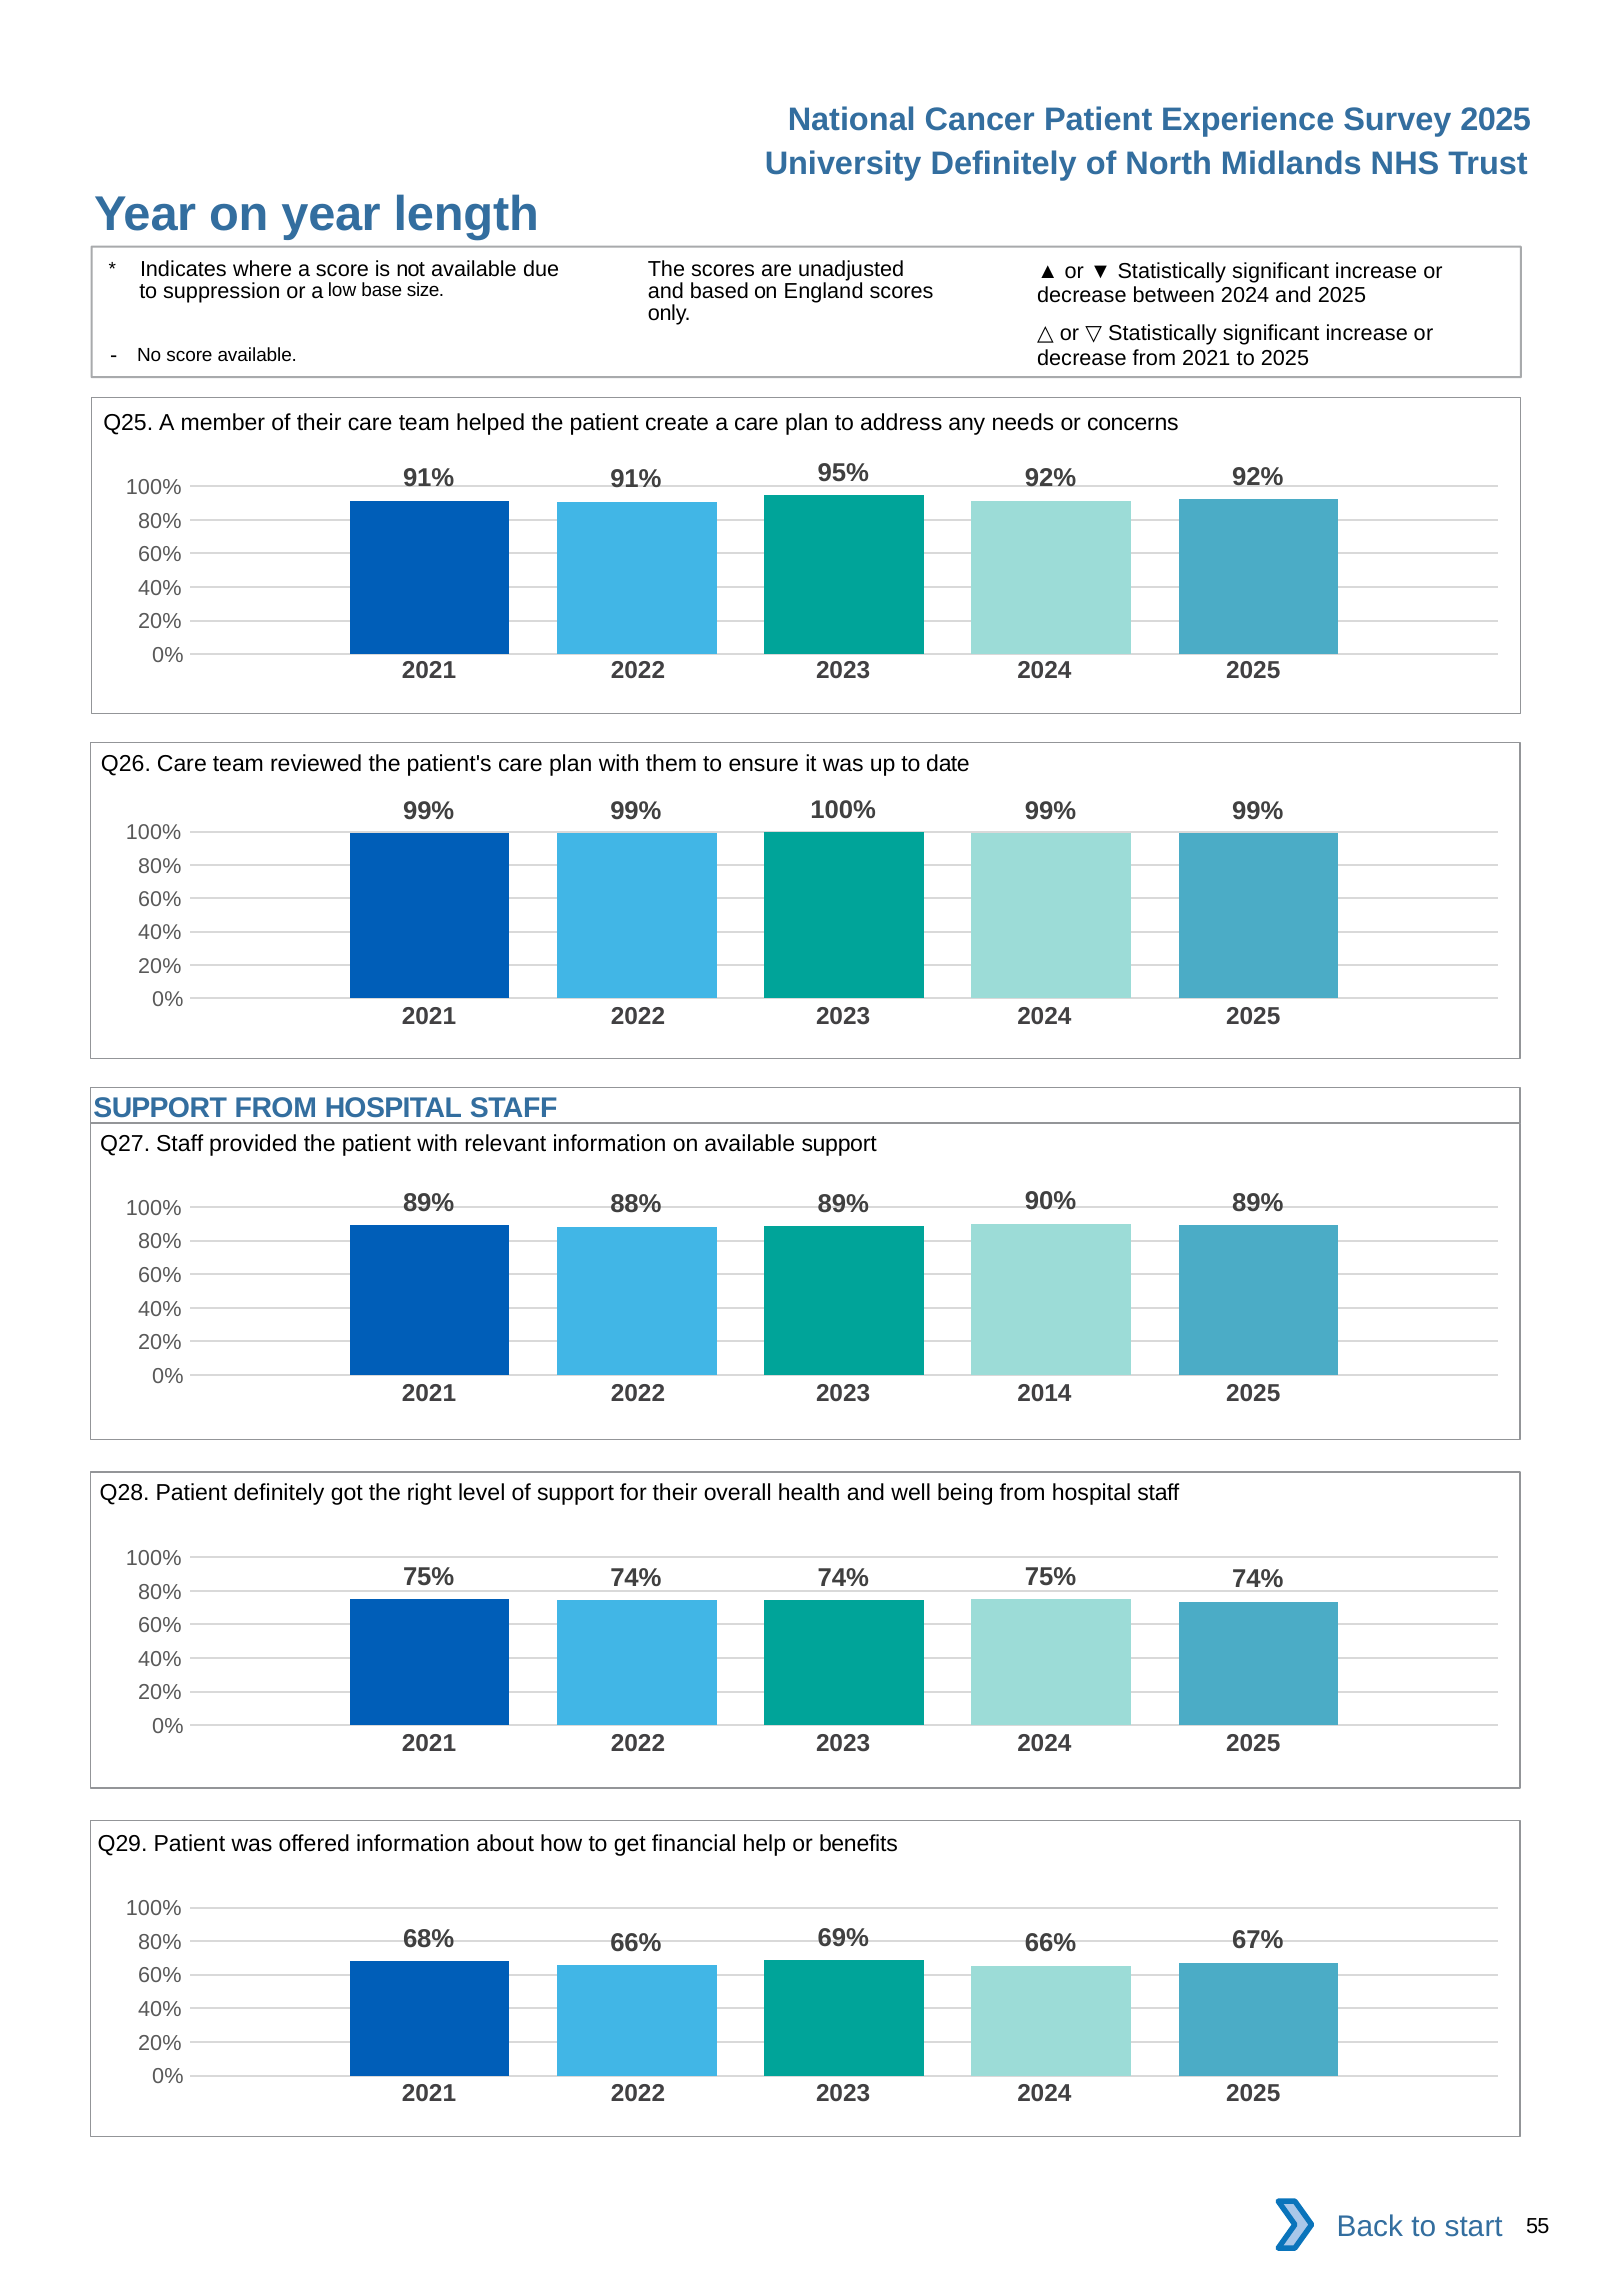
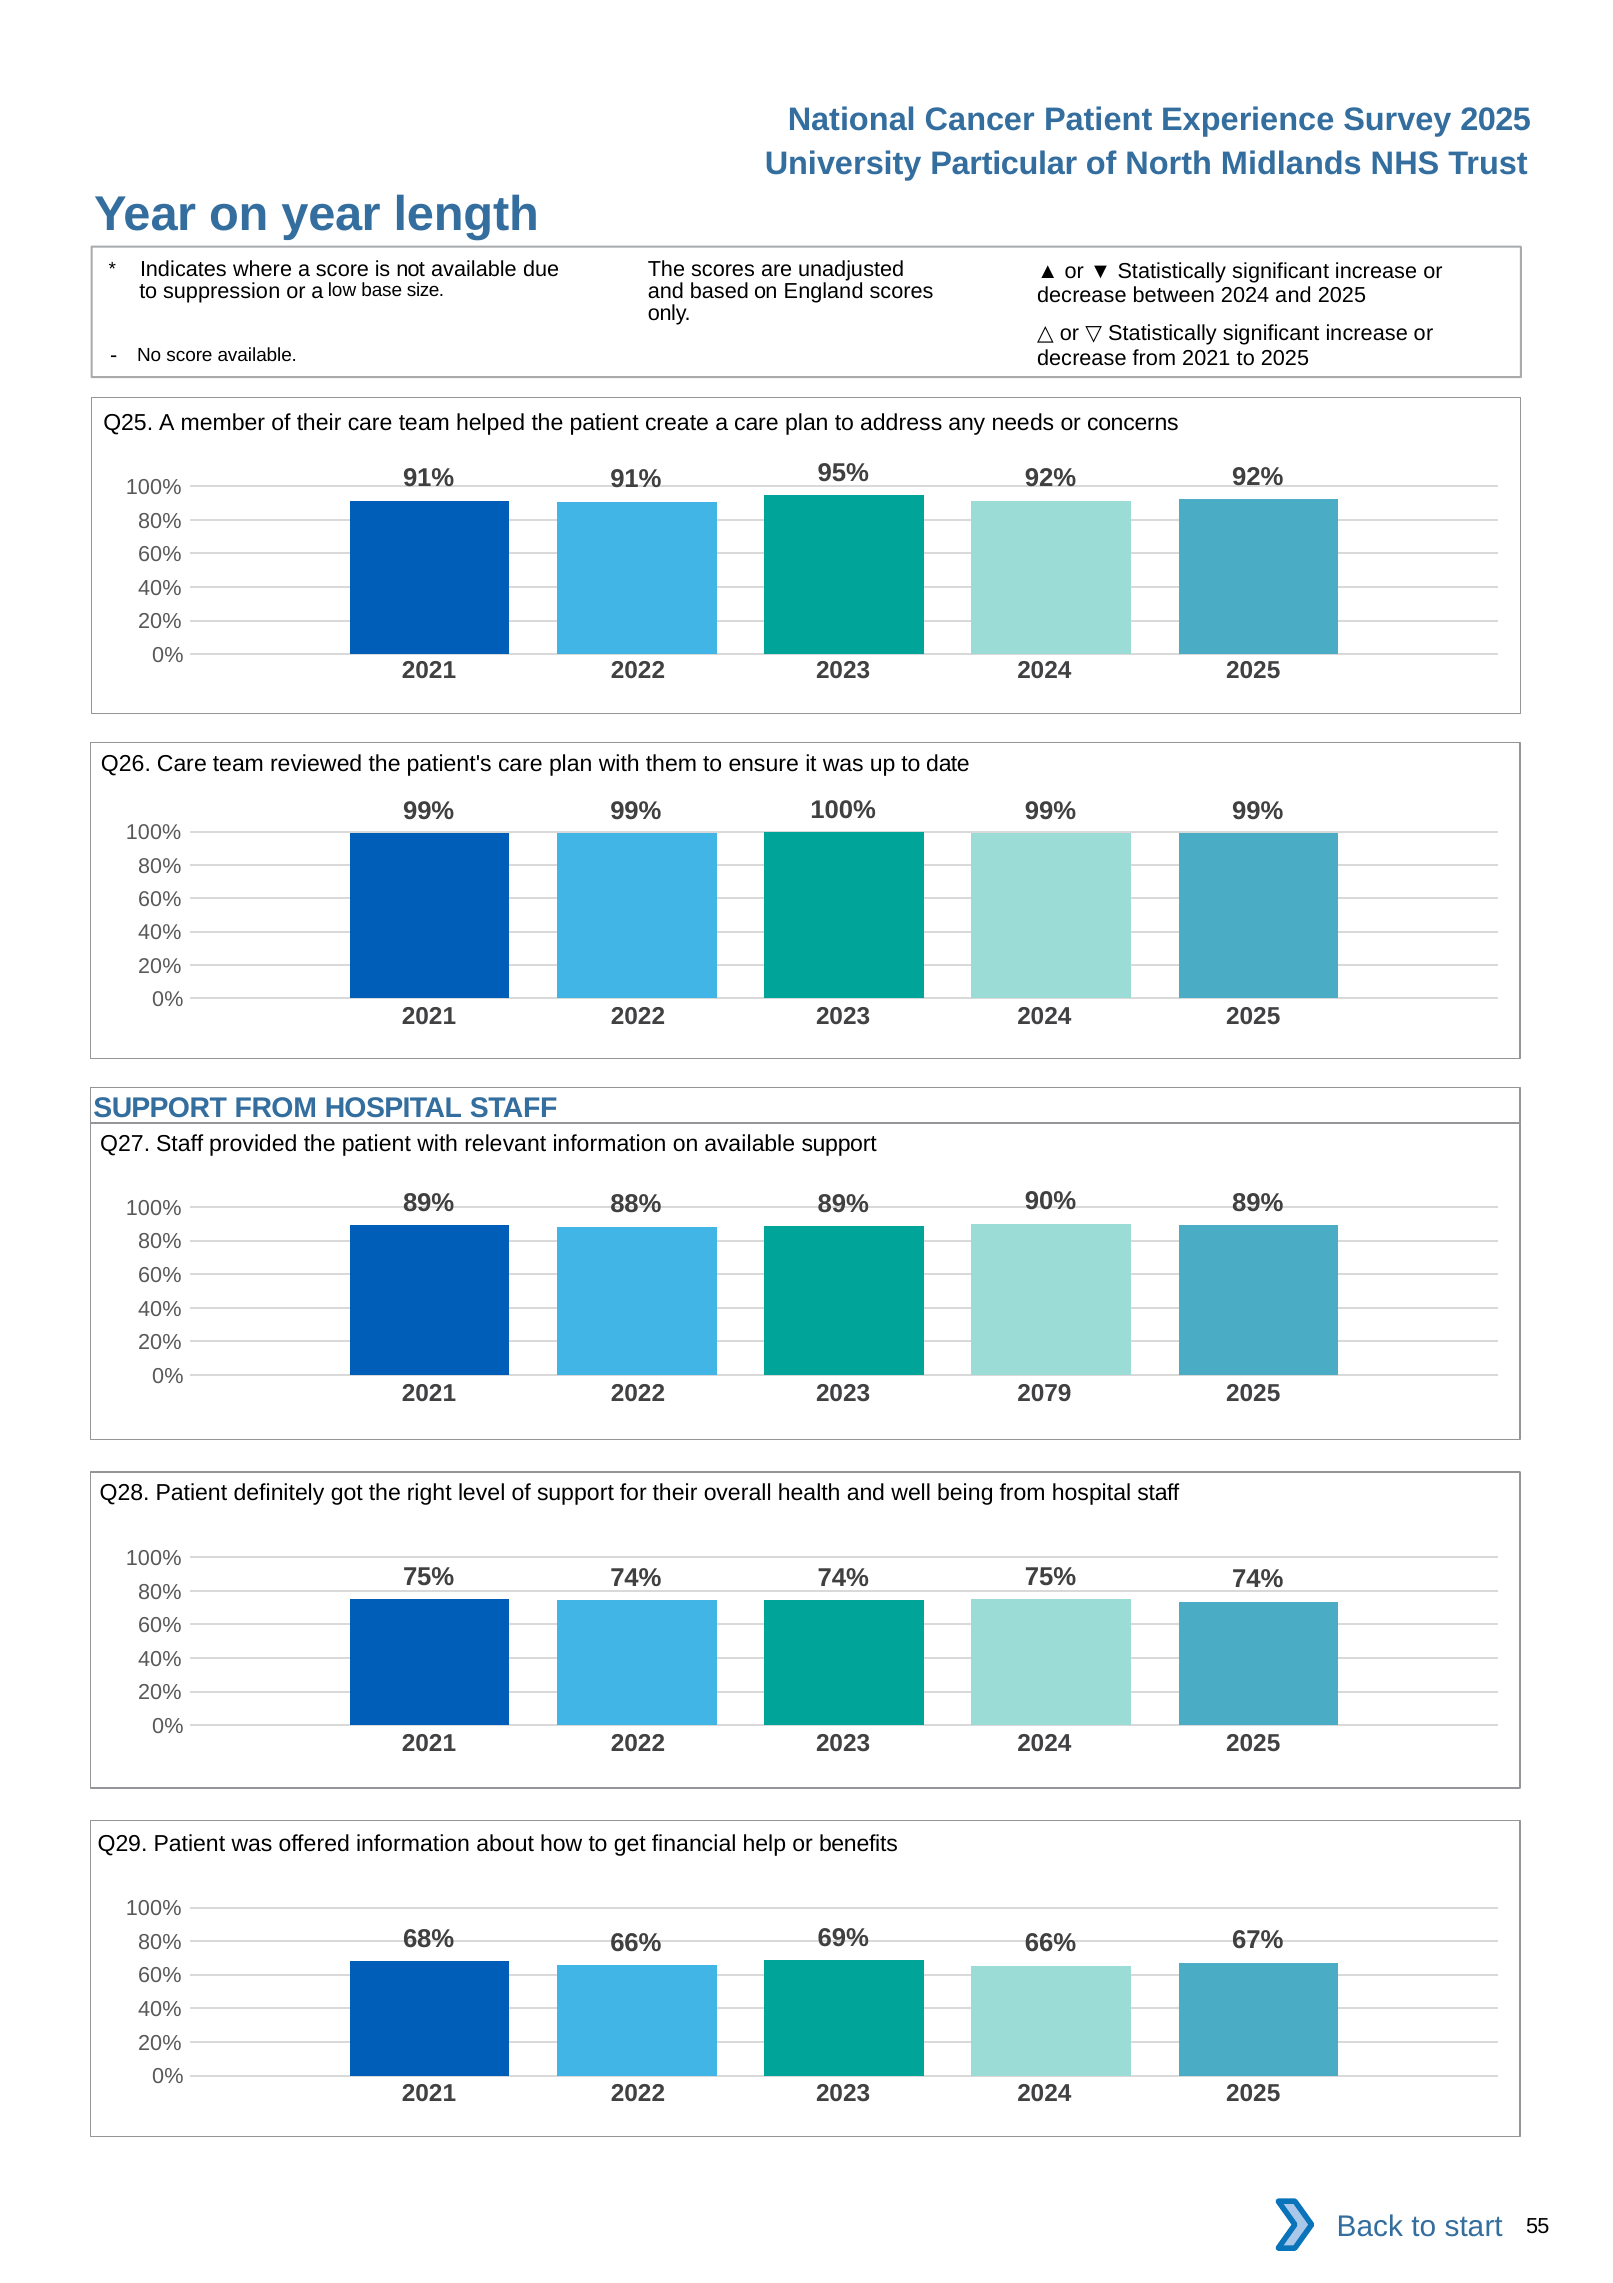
University Definitely: Definitely -> Particular (1004, 164)
2014: 2014 -> 2079 (1044, 1393)
